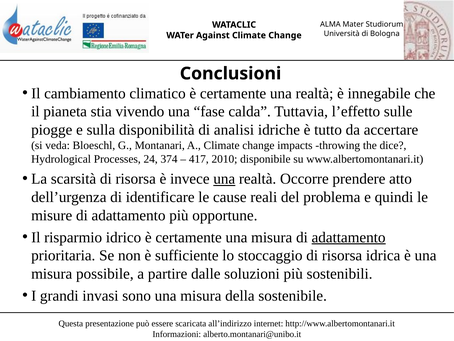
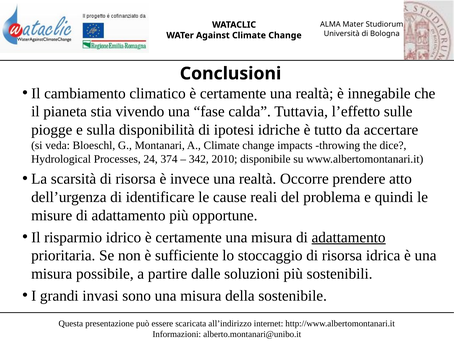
analisi: analisi -> ipotesi (234, 130)
417: 417 -> 342 (199, 159)
una underline: present -> none (224, 179)
